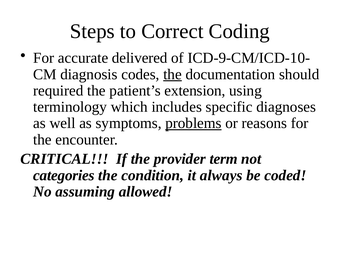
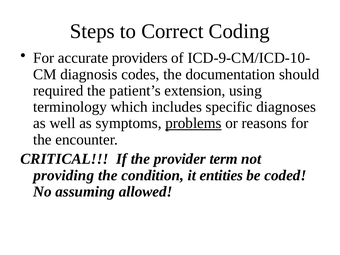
delivered: delivered -> providers (140, 58)
the underline: present -> none (172, 74)
categories: categories -> providing (64, 175)
always: always -> entities (221, 175)
